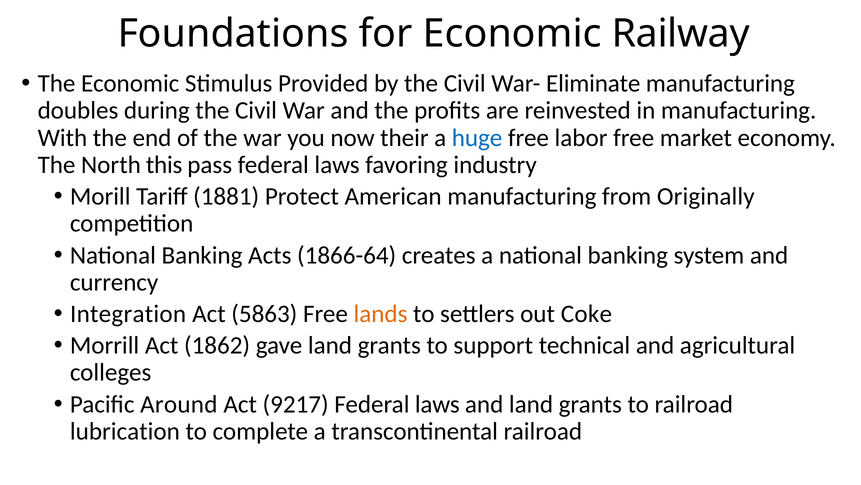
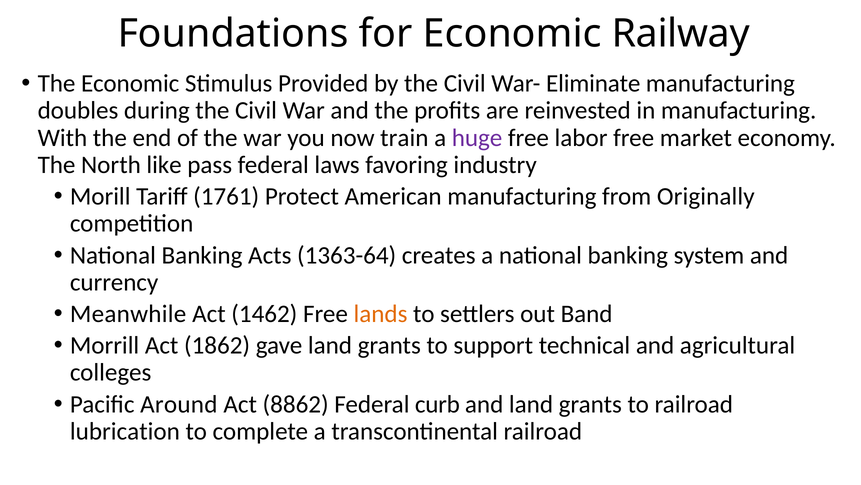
their: their -> train (404, 138)
huge colour: blue -> purple (477, 138)
this: this -> like (164, 165)
1881: 1881 -> 1761 (226, 196)
1866-64: 1866-64 -> 1363-64 (347, 255)
Integration: Integration -> Meanwhile (128, 313)
5863: 5863 -> 1462 (264, 313)
Coke: Coke -> Band (587, 313)
9217: 9217 -> 8862 (296, 404)
laws: laws -> curb (437, 404)
